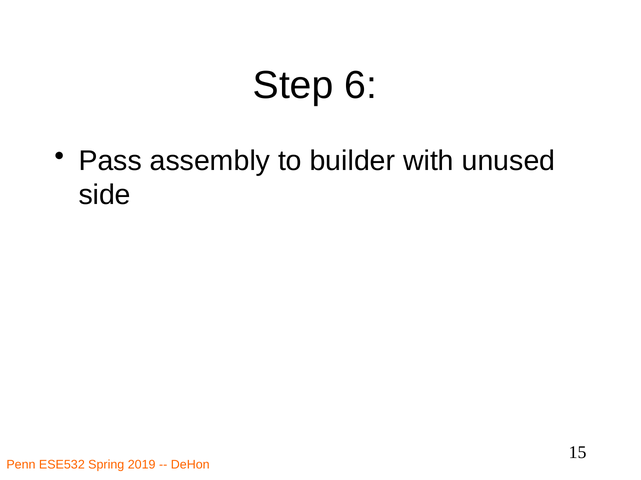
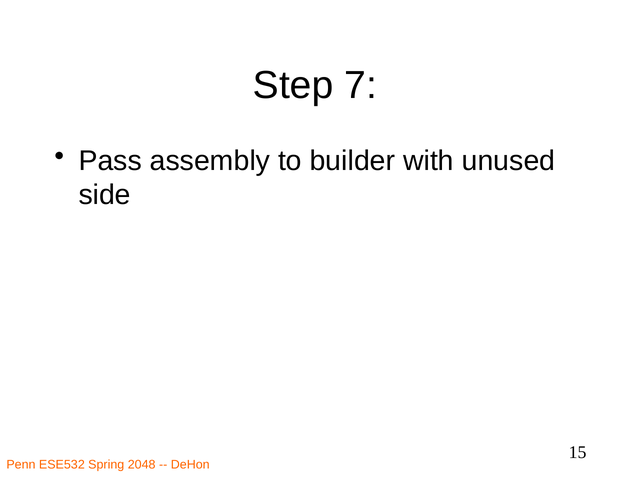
6: 6 -> 7 (361, 86)
2019: 2019 -> 2048 (142, 466)
